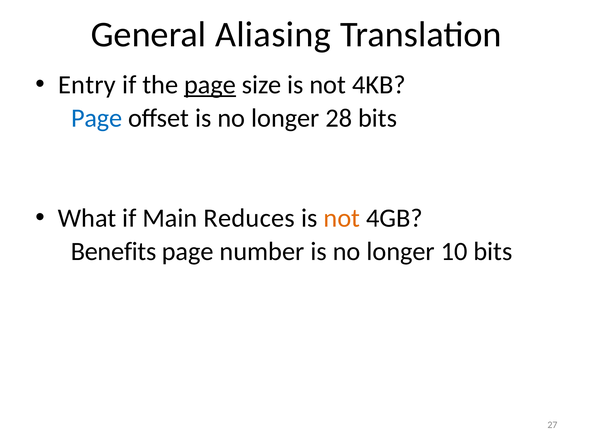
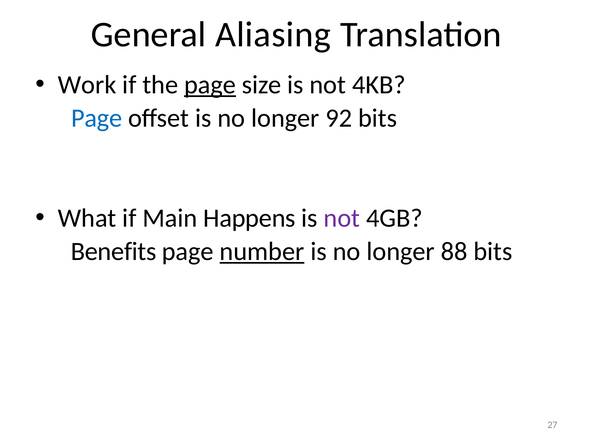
Entry: Entry -> Work (87, 85)
28: 28 -> 92 (339, 118)
Reduces: Reduces -> Happens (249, 218)
not colour: orange -> purple (342, 218)
number underline: none -> present (262, 251)
10: 10 -> 88 (454, 251)
